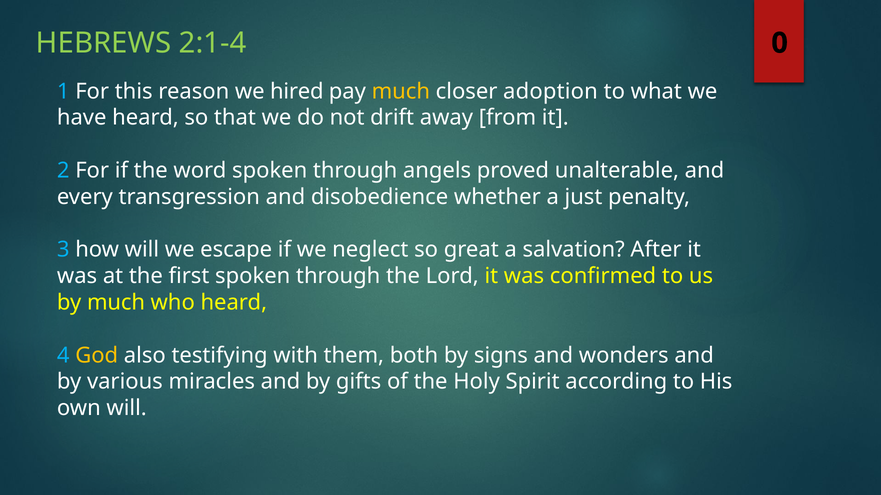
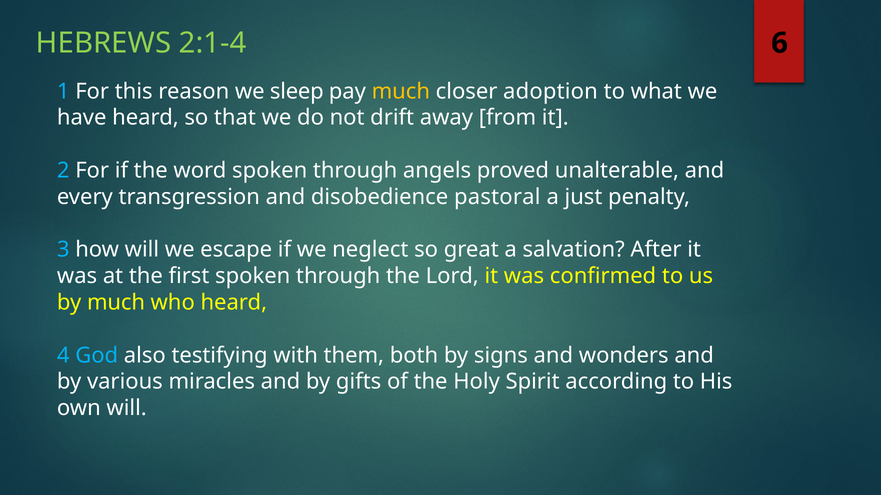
0: 0 -> 6 (780, 43)
hired: hired -> sleep (297, 91)
whether: whether -> pastoral (497, 197)
God colour: yellow -> light blue (97, 356)
